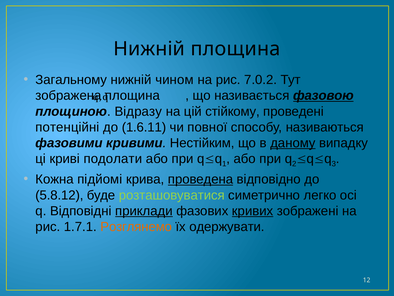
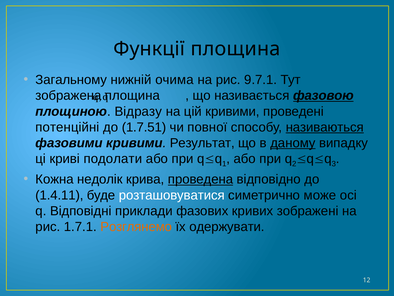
Нижній: Нижній -> Функції (149, 49)
чином: чином -> очима (174, 80)
7.0.2: 7.0.2 -> 9.7.1 (261, 80)
цій стійкому: стійкому -> кривими (232, 111)
1.6.11: 1.6.11 -> 1.7.51 (144, 127)
називаються underline: none -> present (325, 127)
Нестійким: Нестійким -> Результат (202, 143)
підйомі: підйомі -> недолік (100, 179)
5.8.12: 5.8.12 -> 1.4.11 (59, 195)
розташовуватися colour: light green -> white (172, 195)
легко: легко -> може (320, 195)
приклади underline: present -> none (144, 211)
кривих underline: present -> none (253, 211)
